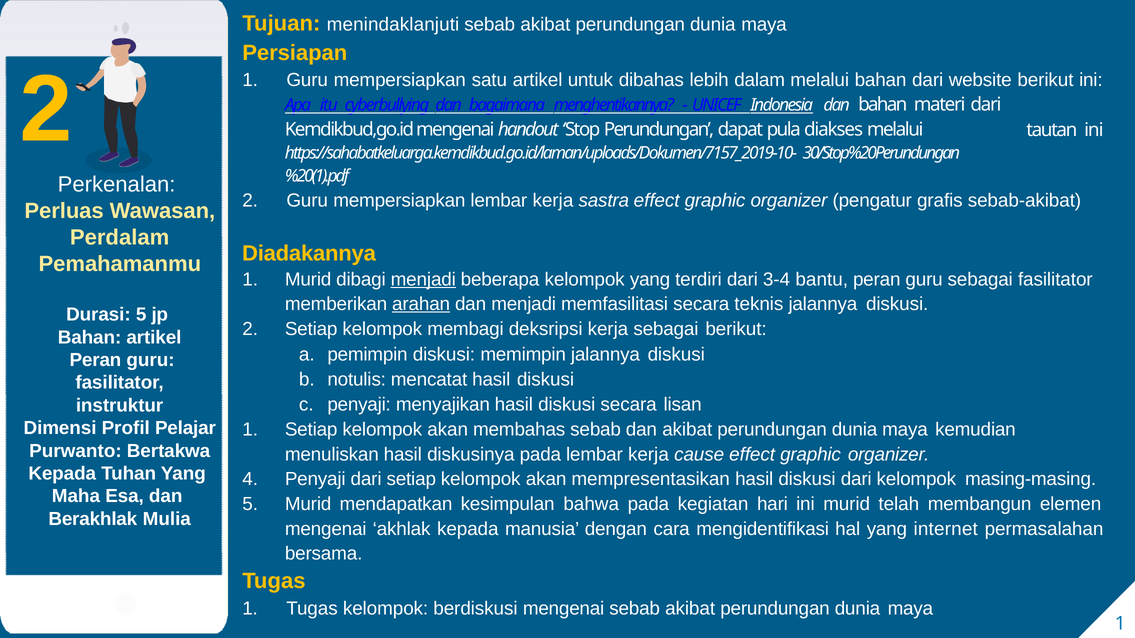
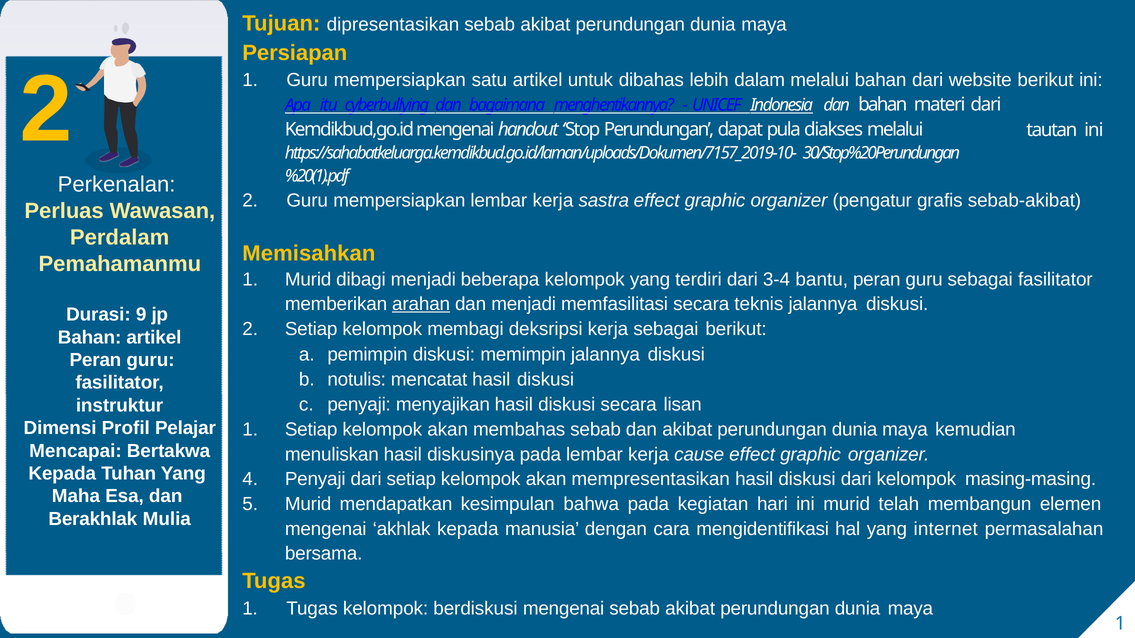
menindaklanjuti: menindaklanjuti -> dipresentasikan (393, 25)
Diadakannya: Diadakannya -> Memisahkan (309, 254)
menjadi underline: present -> none (423, 280)
Durasi 5: 5 -> 9 (141, 315)
Purwanto: Purwanto -> Mencapai (75, 451)
